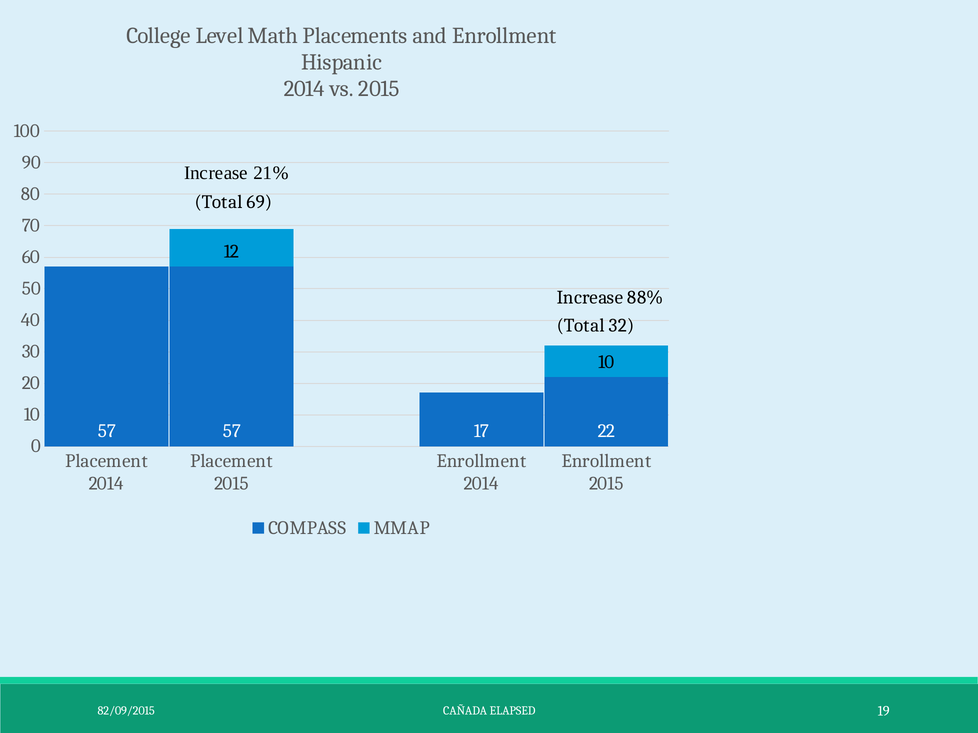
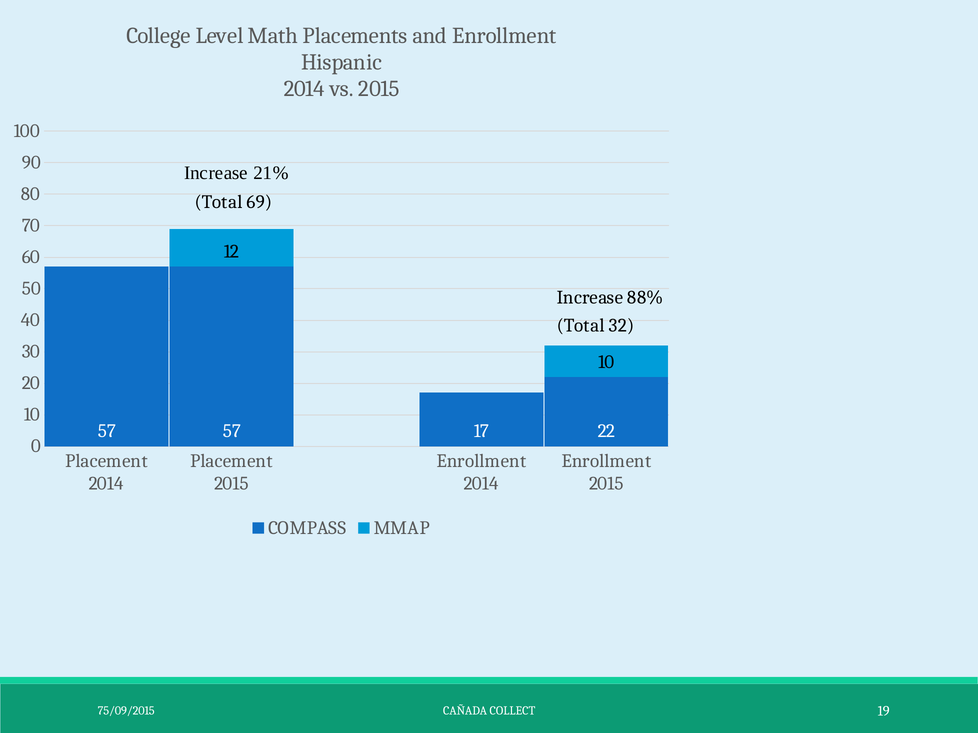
82/09/2015: 82/09/2015 -> 75/09/2015 (126, 711)
ELAPSED: ELAPSED -> COLLECT (512, 711)
